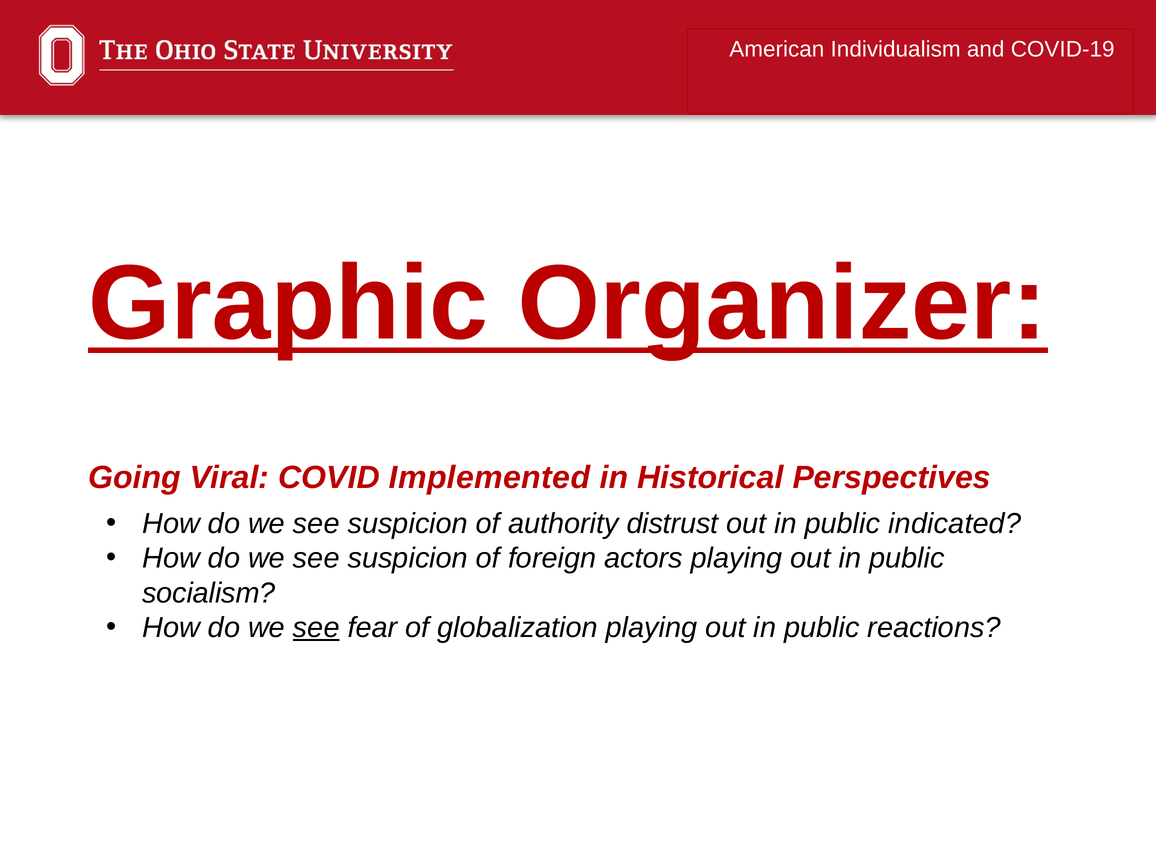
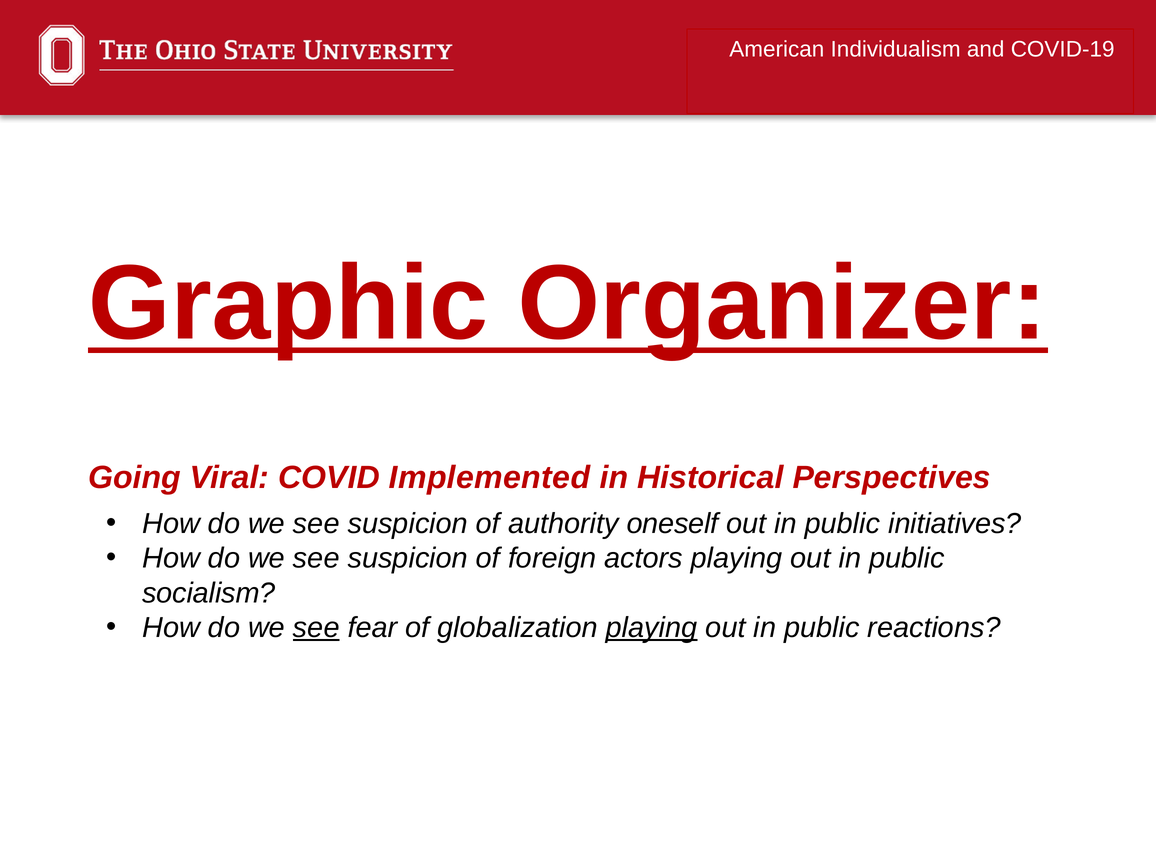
distrust: distrust -> oneself (672, 524)
indicated: indicated -> initiatives (955, 524)
playing underline: none -> present (652, 628)
